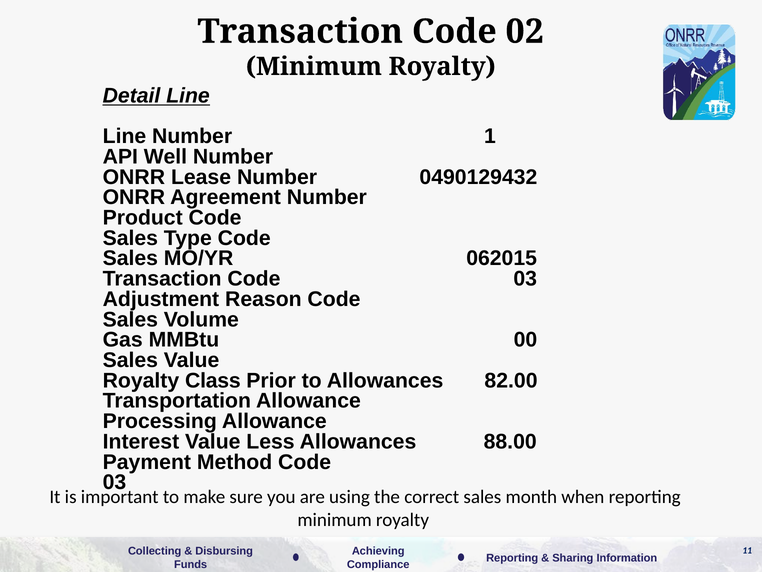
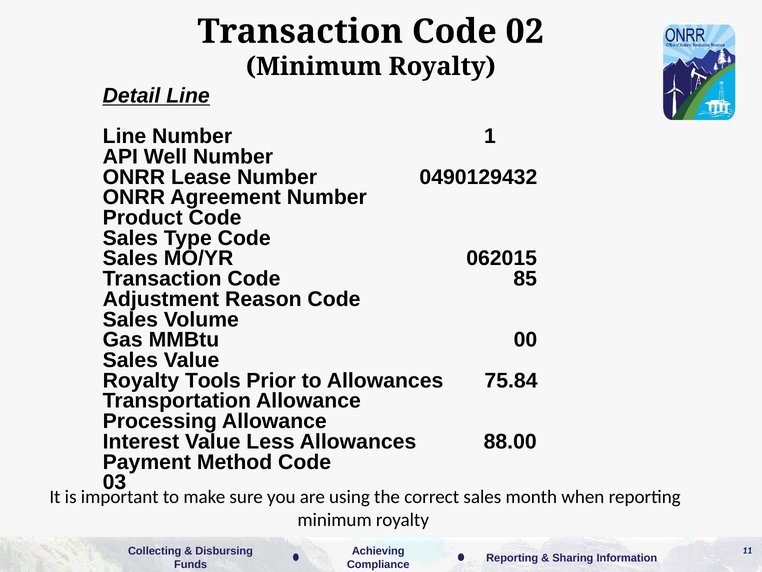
Transaction Code 03: 03 -> 85 (525, 279)
Class: Class -> Tools (213, 380)
82.00: 82.00 -> 75.84 (511, 380)
